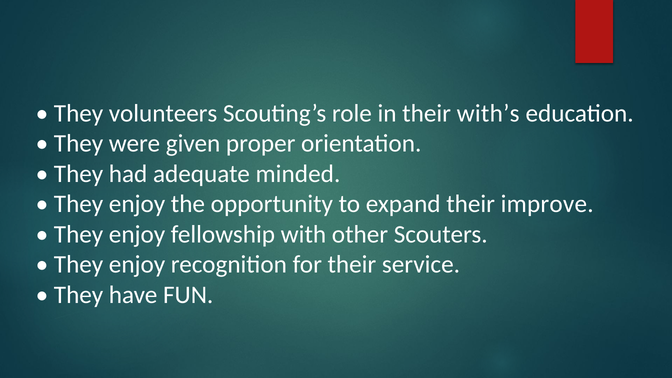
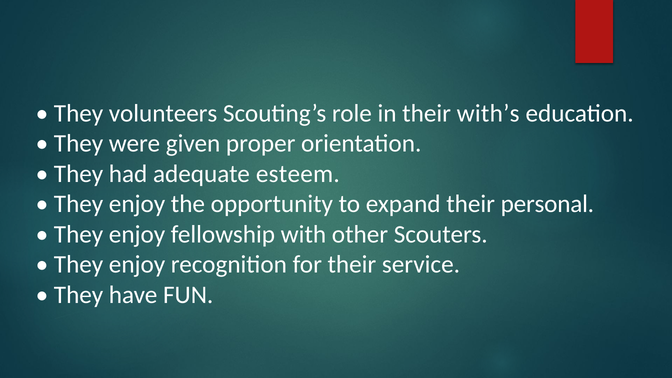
minded: minded -> esteem (298, 174)
improve: improve -> personal (547, 204)
